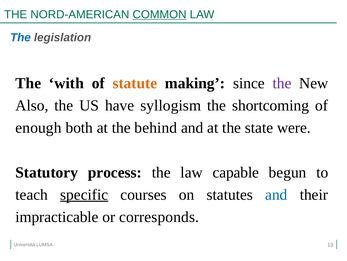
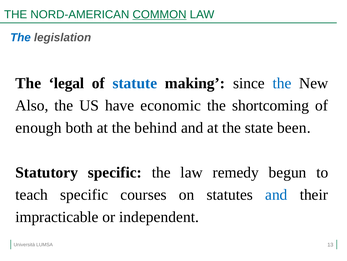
with: with -> legal (67, 83)
statute colour: orange -> blue (135, 83)
the colour: purple -> blue (282, 83)
syllogism: syllogism -> economic (171, 105)
were: were -> been (294, 127)
Statutory process: process -> specific (115, 172)
capable: capable -> remedy (236, 172)
specific underline: present -> none (84, 194)
corresponds: corresponds -> independent (159, 216)
